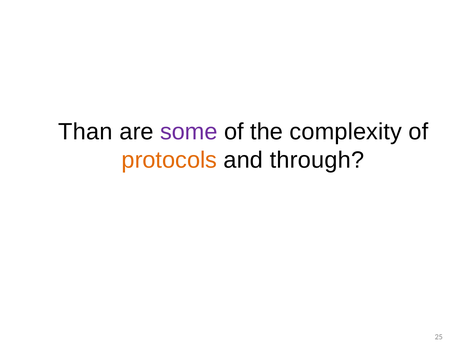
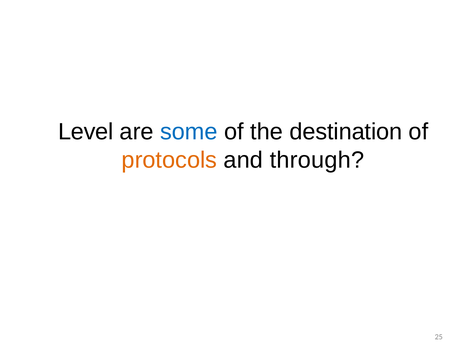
Than: Than -> Level (86, 132)
some colour: purple -> blue (189, 132)
complexity: complexity -> destination (346, 132)
